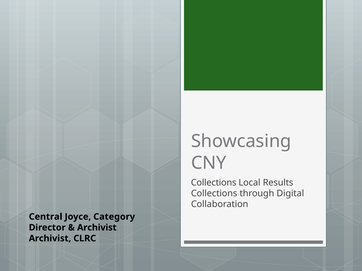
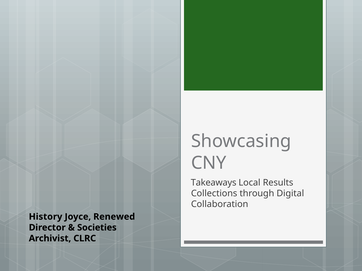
Collections: Collections -> Takeaways (214, 183)
Central: Central -> History (46, 217)
Category: Category -> Renewed (114, 217)
Archivist: Archivist -> Societies (97, 228)
